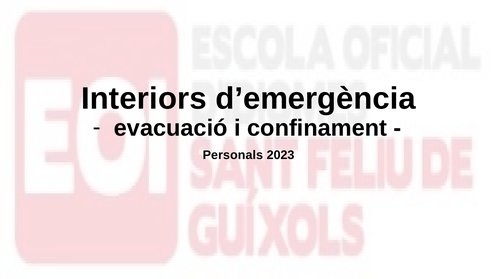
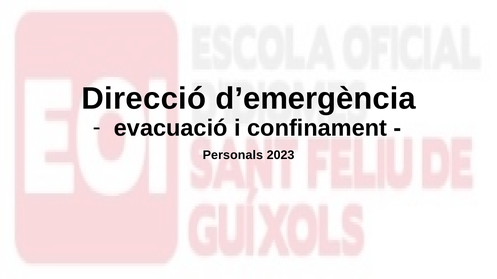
Interiors: Interiors -> Direcció (144, 99)
